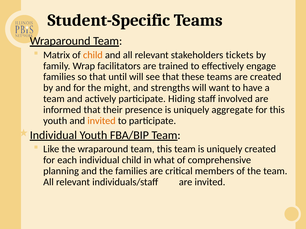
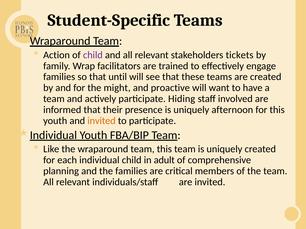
Matrix: Matrix -> Action (57, 55)
child colour: orange -> purple (93, 55)
strengths: strengths -> proactive (170, 88)
aggregate: aggregate -> afternoon (232, 110)
what: what -> adult (164, 160)
